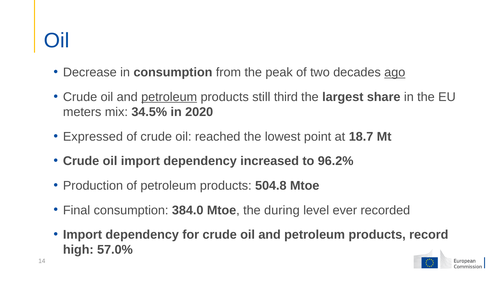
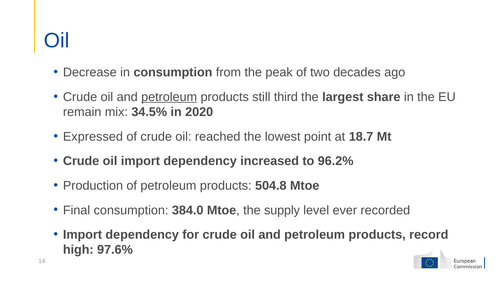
ago underline: present -> none (395, 72)
meters: meters -> remain (82, 112)
during: during -> supply (282, 210)
57.0%: 57.0% -> 97.6% (115, 250)
